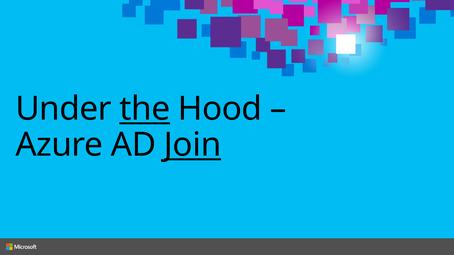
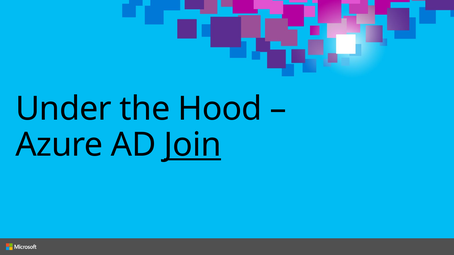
the underline: present -> none (145, 109)
